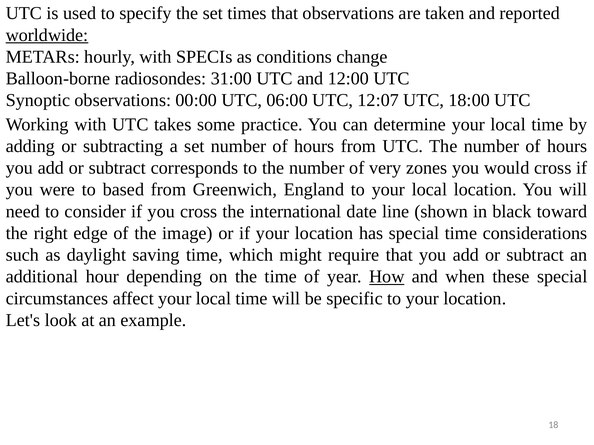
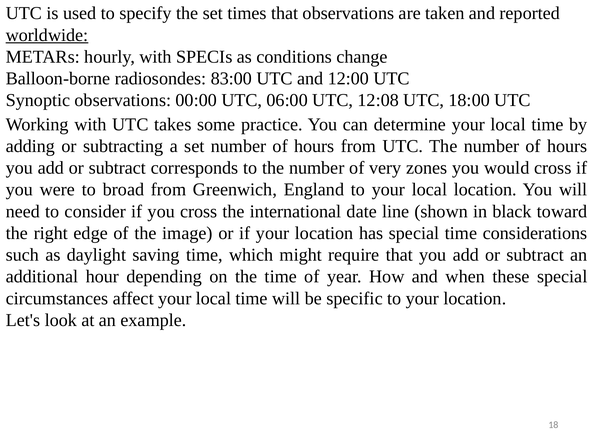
31:00: 31:00 -> 83:00 (231, 79)
12:07: 12:07 -> 12:08 (378, 100)
based: based -> broad (123, 190)
How underline: present -> none (387, 277)
